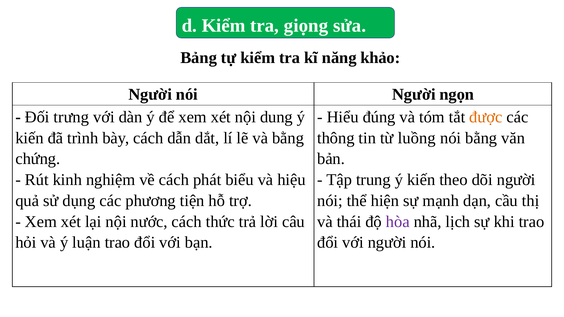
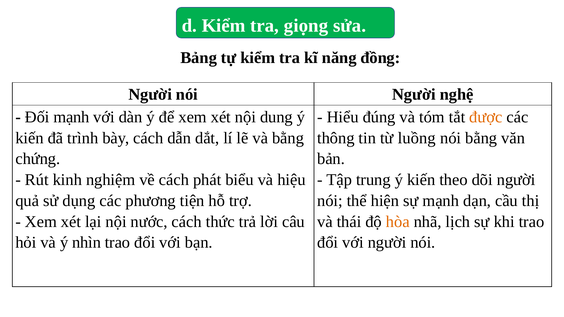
khảo: khảo -> đồng (380, 58)
ngọn: ngọn -> nghệ (457, 94)
Đối trưng: trưng -> mạnh (71, 117)
hòa colour: purple -> orange (398, 222)
luận: luận -> nhìn (87, 243)
